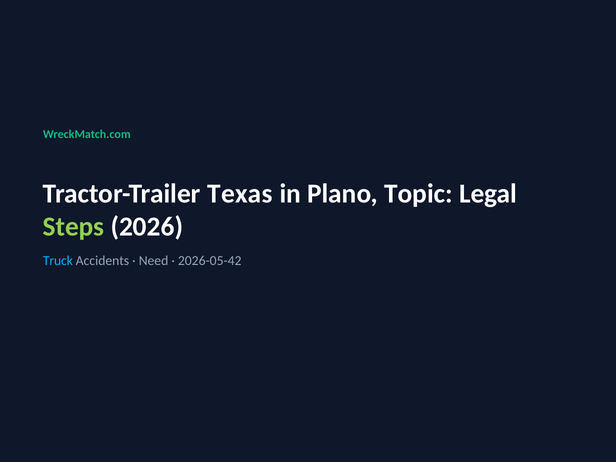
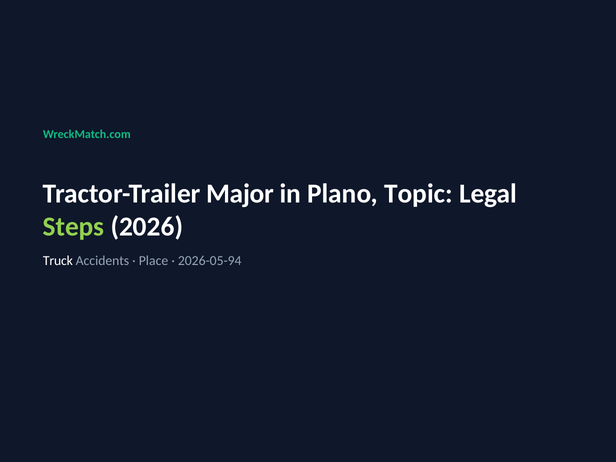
Texas: Texas -> Major (240, 194)
Truck colour: light blue -> white (58, 261)
Need: Need -> Place (154, 261)
2026-05-42: 2026-05-42 -> 2026-05-94 (210, 261)
